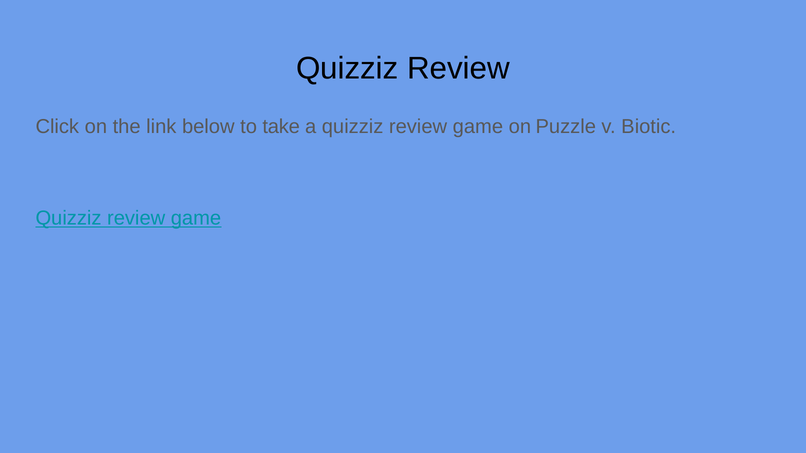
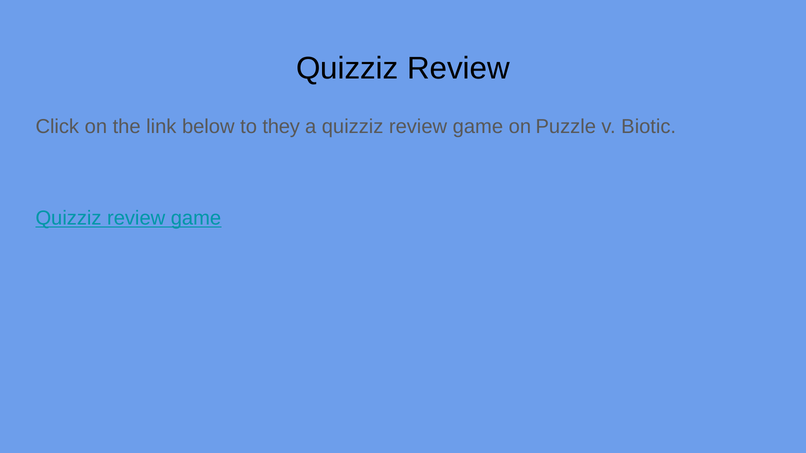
take: take -> they (281, 127)
